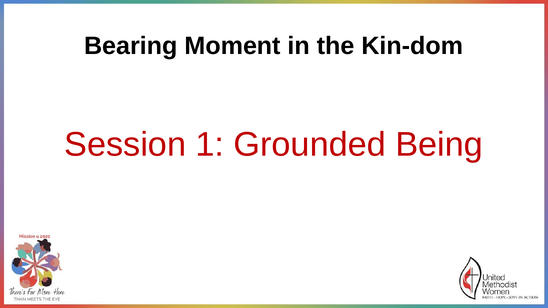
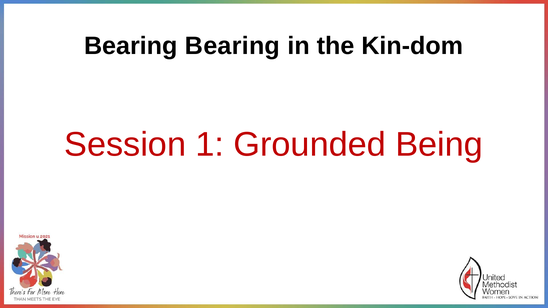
Bearing Moment: Moment -> Bearing (232, 46)
